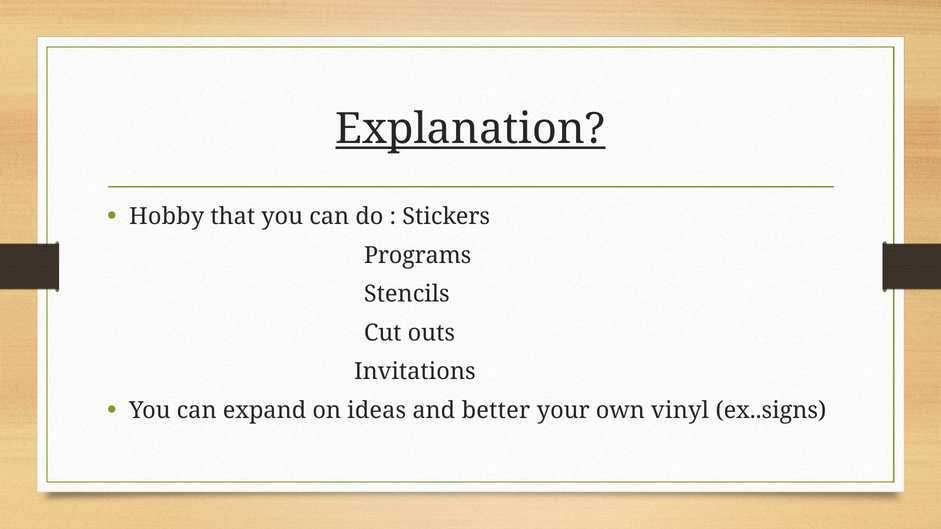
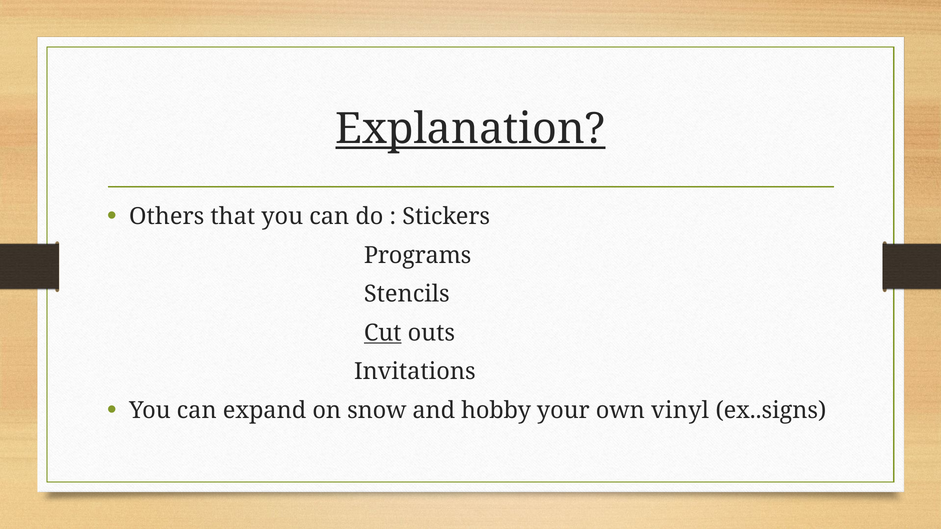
Hobby: Hobby -> Others (167, 217)
Cut underline: none -> present (383, 333)
ideas: ideas -> snow (377, 411)
better: better -> hobby (496, 411)
